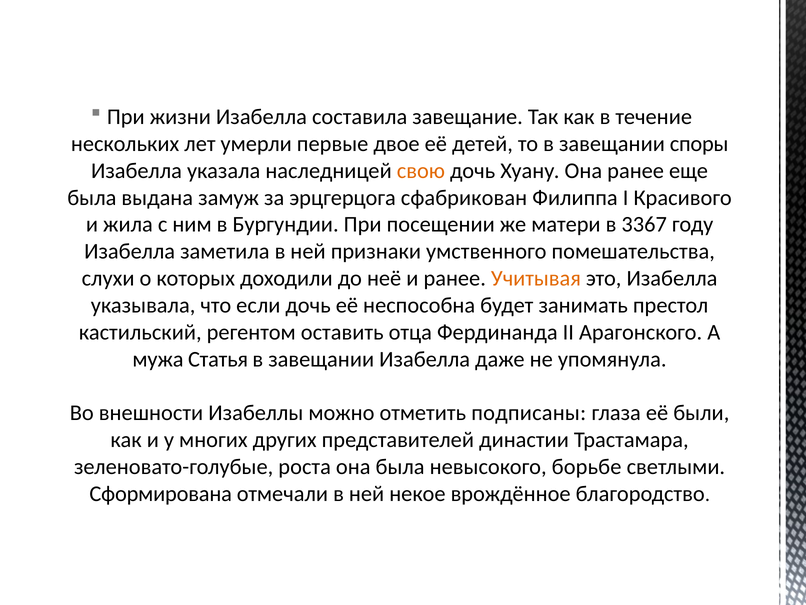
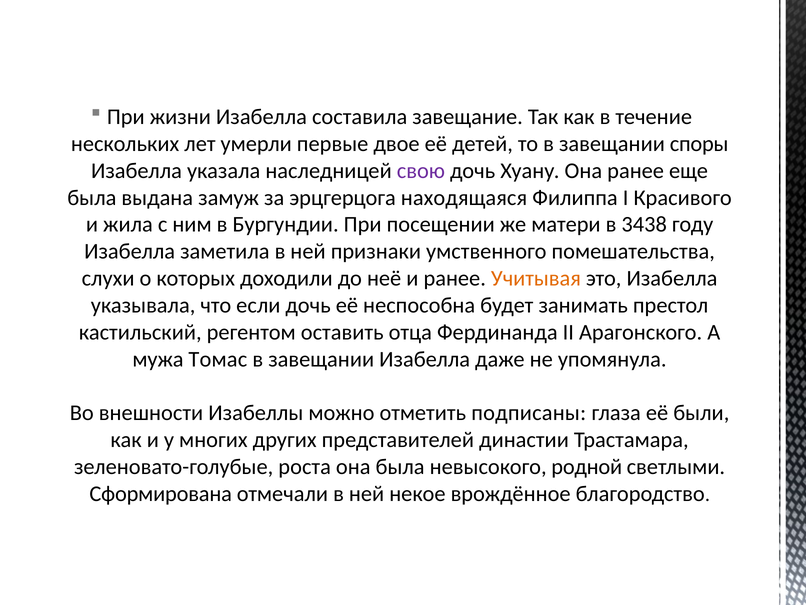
свою colour: orange -> purple (421, 171)
сфабрикован: сфабрикован -> находящаяся (464, 197)
3367: 3367 -> 3438 (644, 224)
Статья: Статья -> Томас (218, 359)
борьбе: борьбе -> родной (587, 467)
